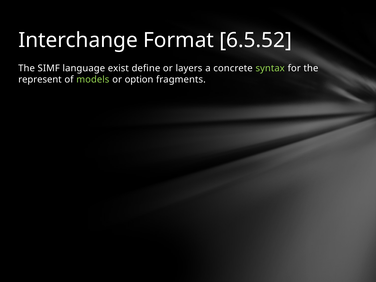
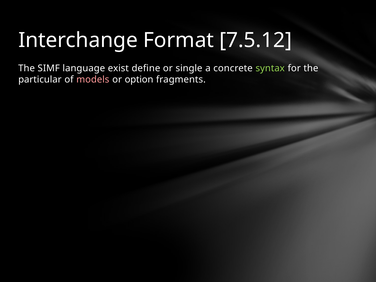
6.5.52: 6.5.52 -> 7.5.12 (256, 40)
layers: layers -> single (189, 68)
represent: represent -> particular (40, 80)
models colour: light green -> pink (93, 80)
